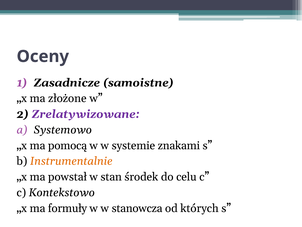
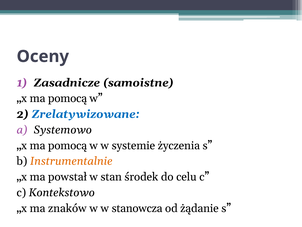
złożone: złożone -> pomocą (67, 98)
Zrelatywizowane colour: purple -> blue (86, 114)
znakami: znakami -> życzenia (179, 145)
formuły: formuły -> znaków (67, 208)
których: których -> żądanie (200, 208)
